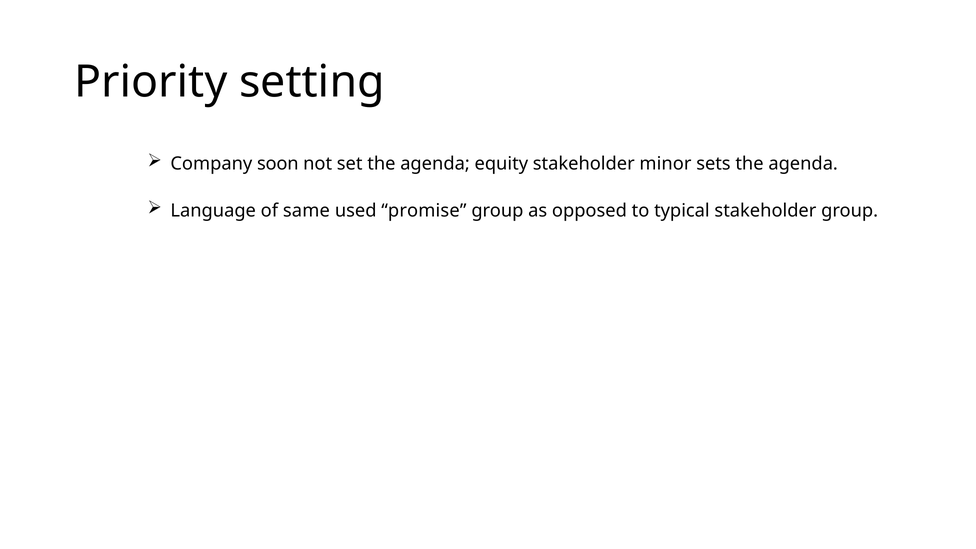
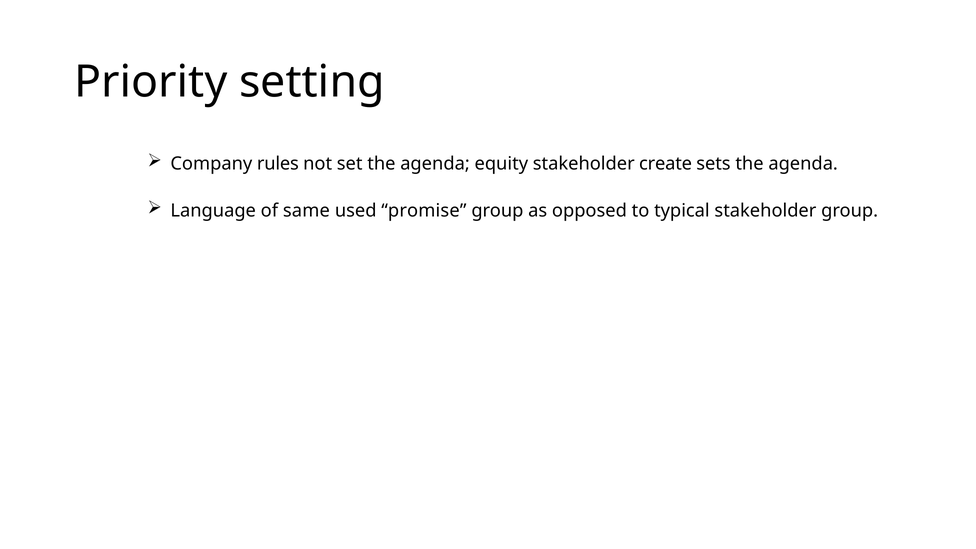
soon: soon -> rules (278, 164)
minor: minor -> create (666, 164)
